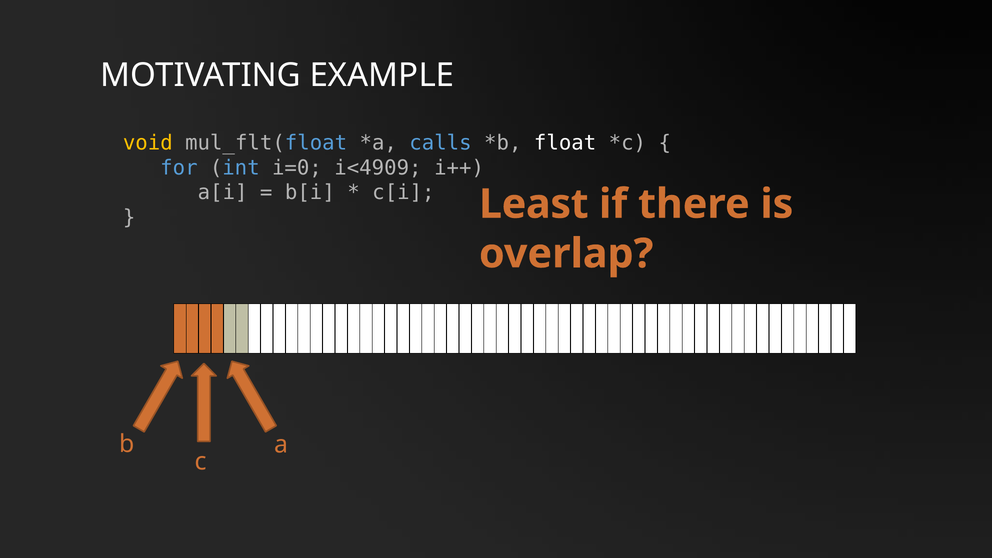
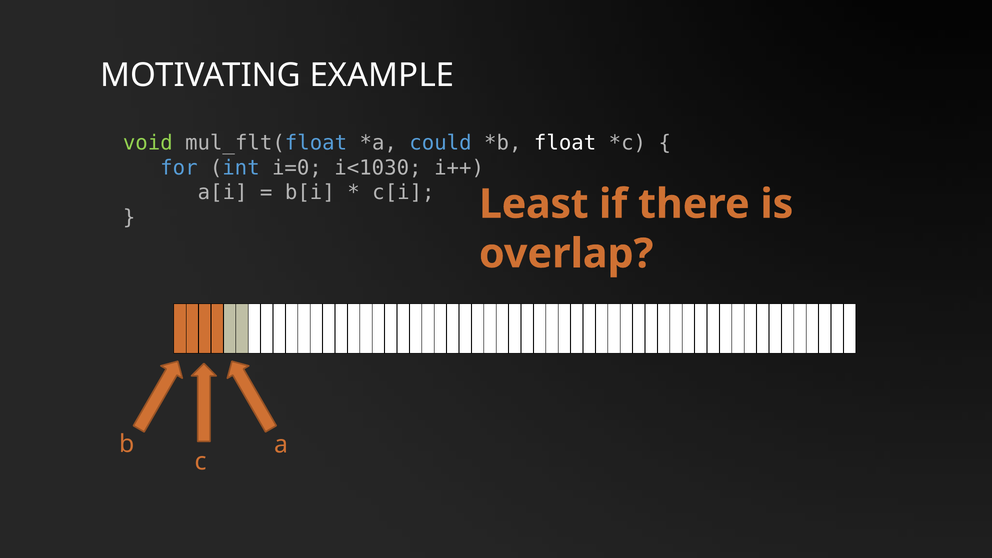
void colour: yellow -> light green (148, 143)
calls: calls -> could (440, 143)
i<4909: i<4909 -> i<1030 (378, 168)
